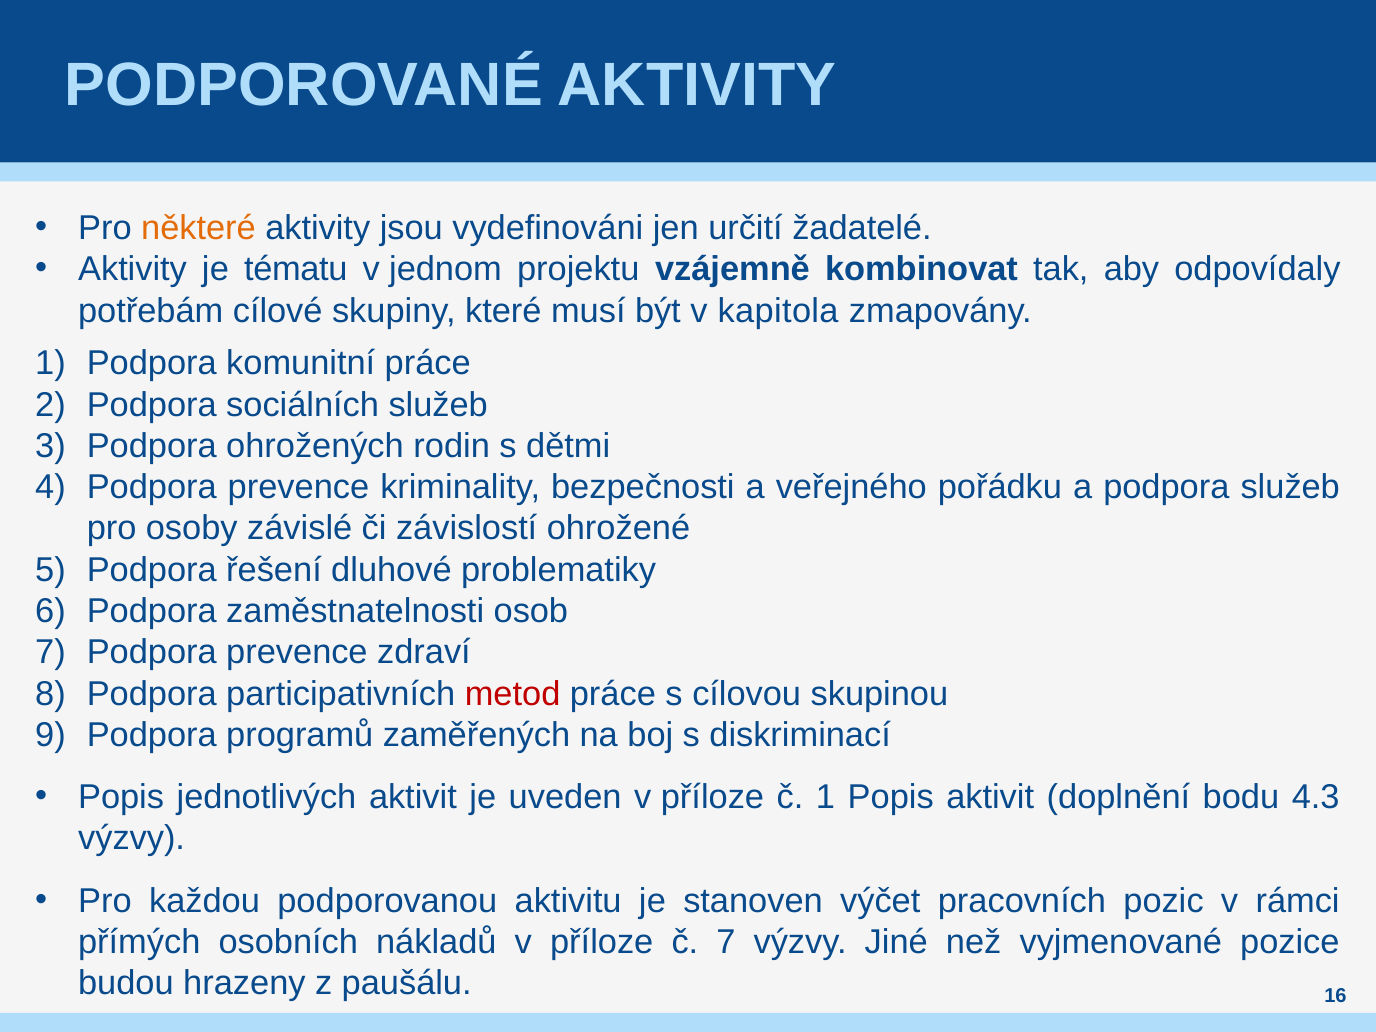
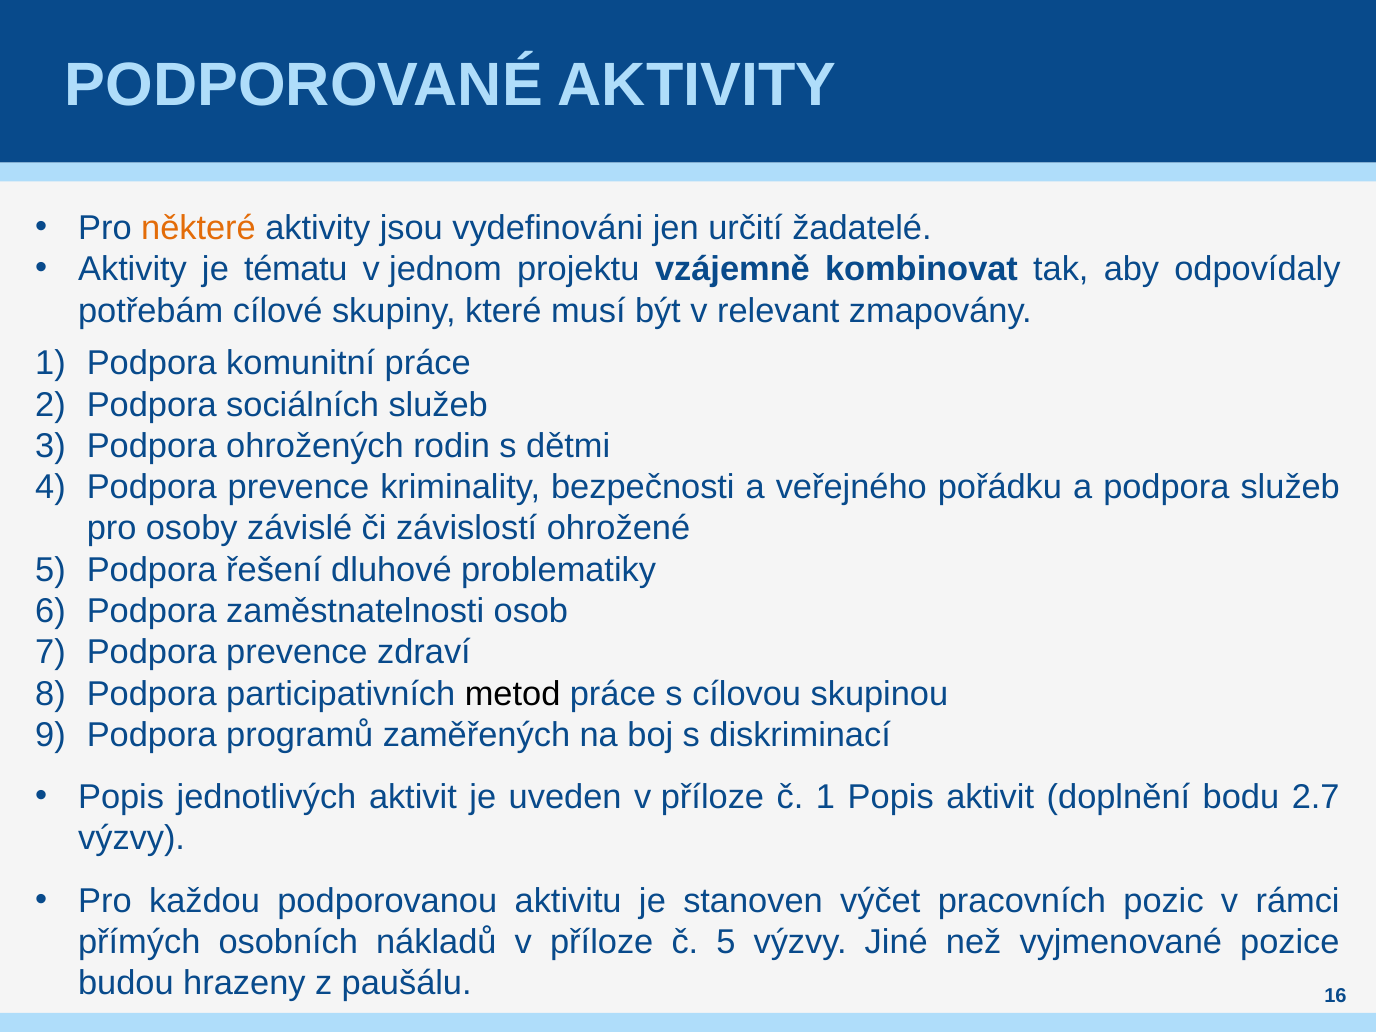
kapitola: kapitola -> relevant (778, 311)
metod colour: red -> black (513, 694)
4.3: 4.3 -> 2.7 (1316, 797)
č 7: 7 -> 5 (726, 942)
